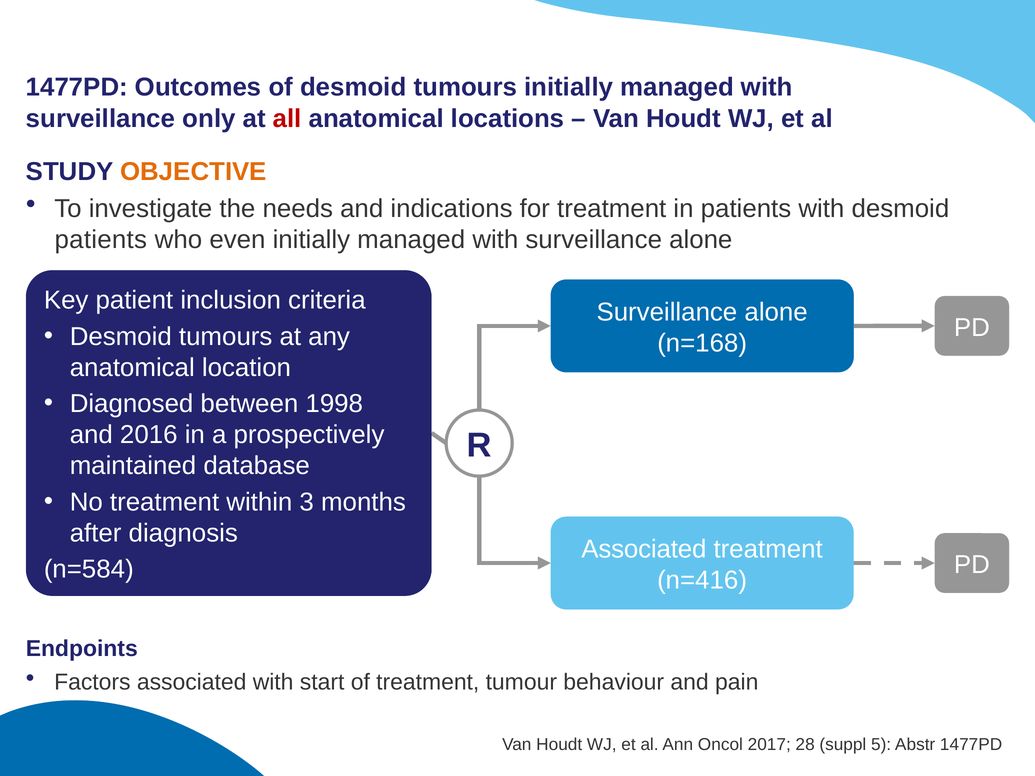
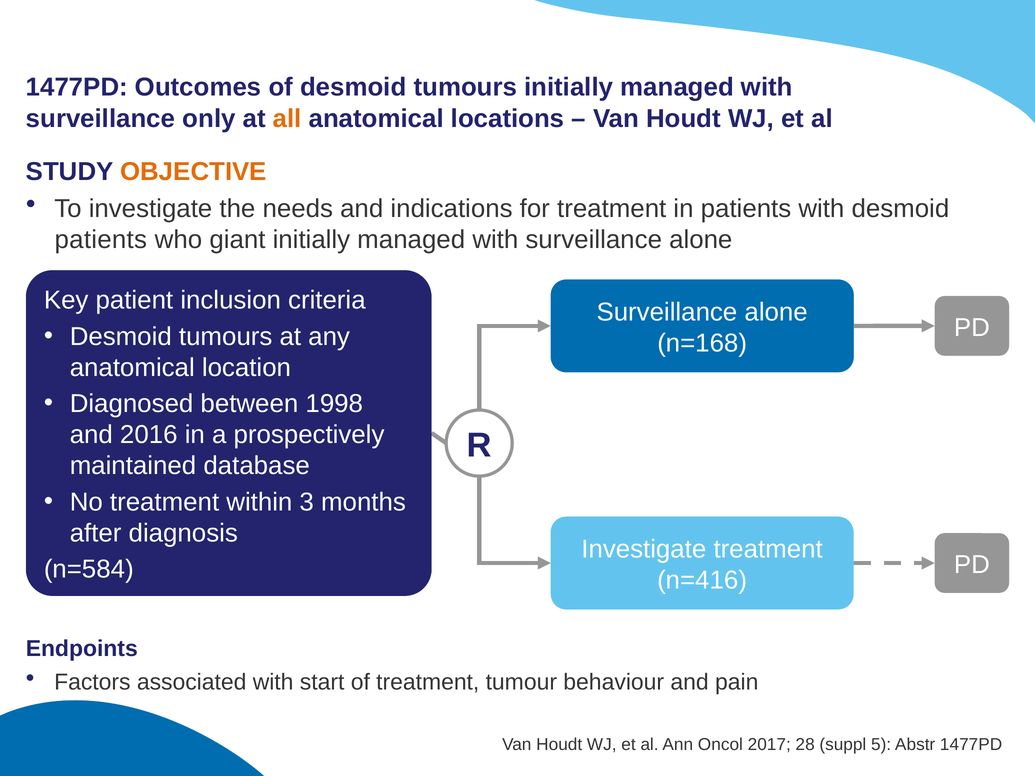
all colour: red -> orange (287, 119)
even: even -> giant (237, 240)
Associated: Associated -> Investigate (644, 549)
